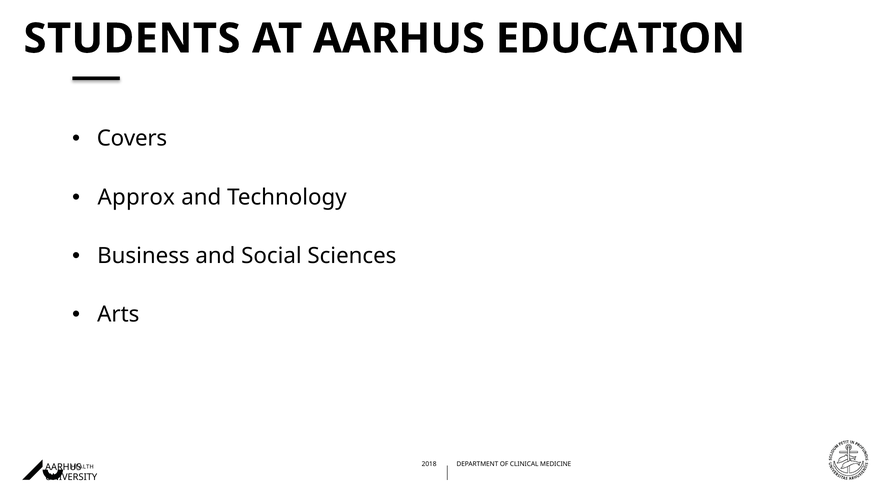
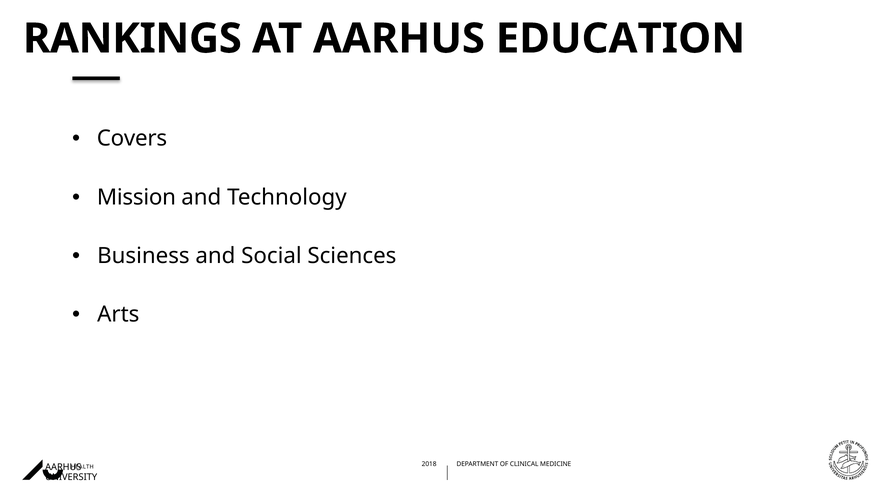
STUDENTS: STUDENTS -> RANKINGS (132, 39)
Approx: Approx -> Mission (136, 197)
